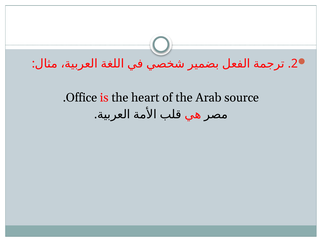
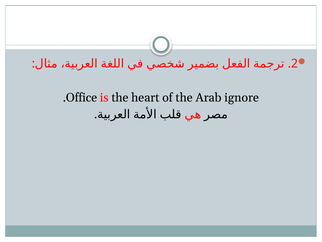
source: source -> ignore (242, 97)
